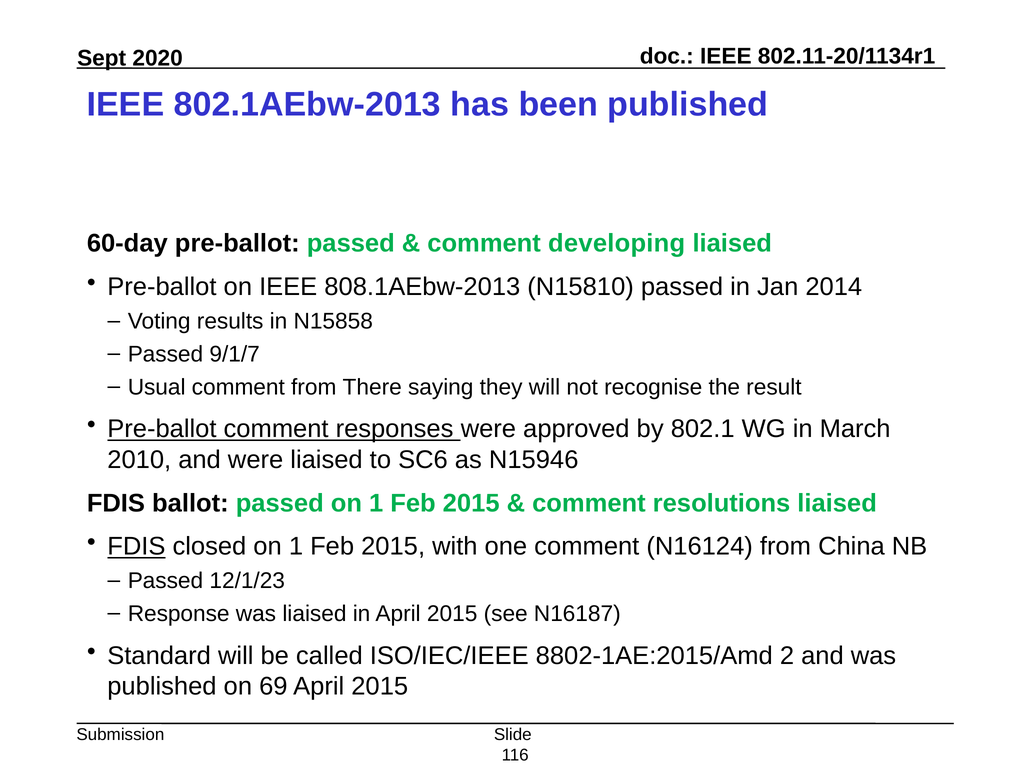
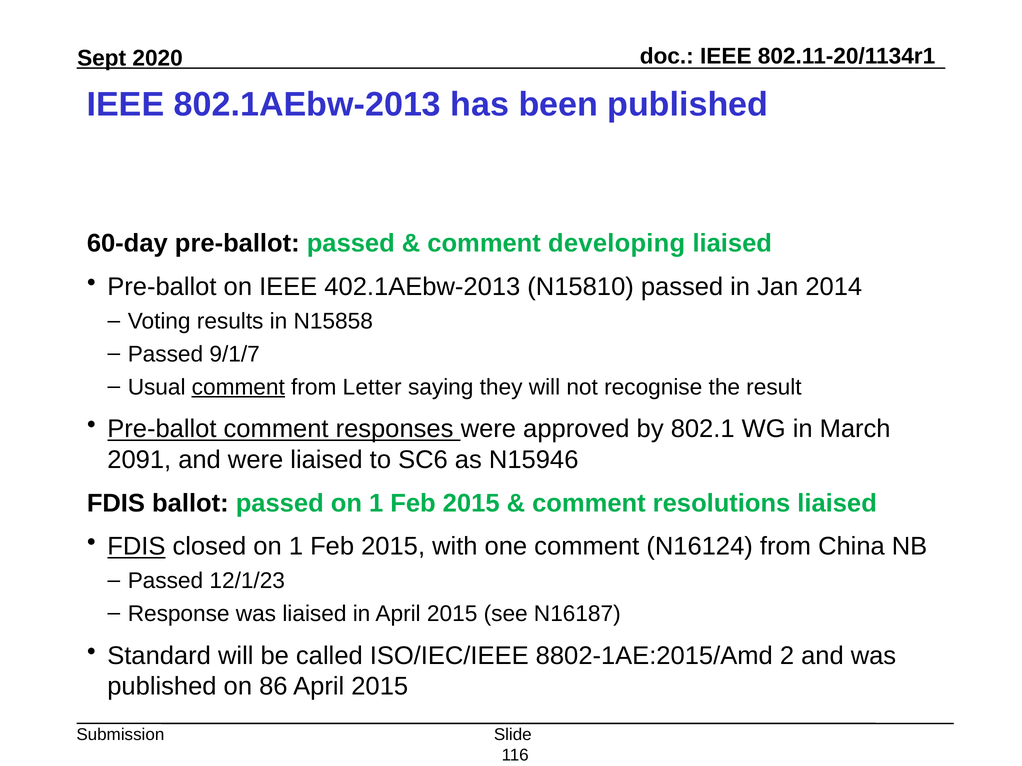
808.1AEbw-2013: 808.1AEbw-2013 -> 402.1AEbw-2013 (422, 287)
comment underline: none -> present (238, 387)
There: There -> Letter (372, 387)
2010: 2010 -> 2091 (139, 460)
69: 69 -> 86 (273, 687)
